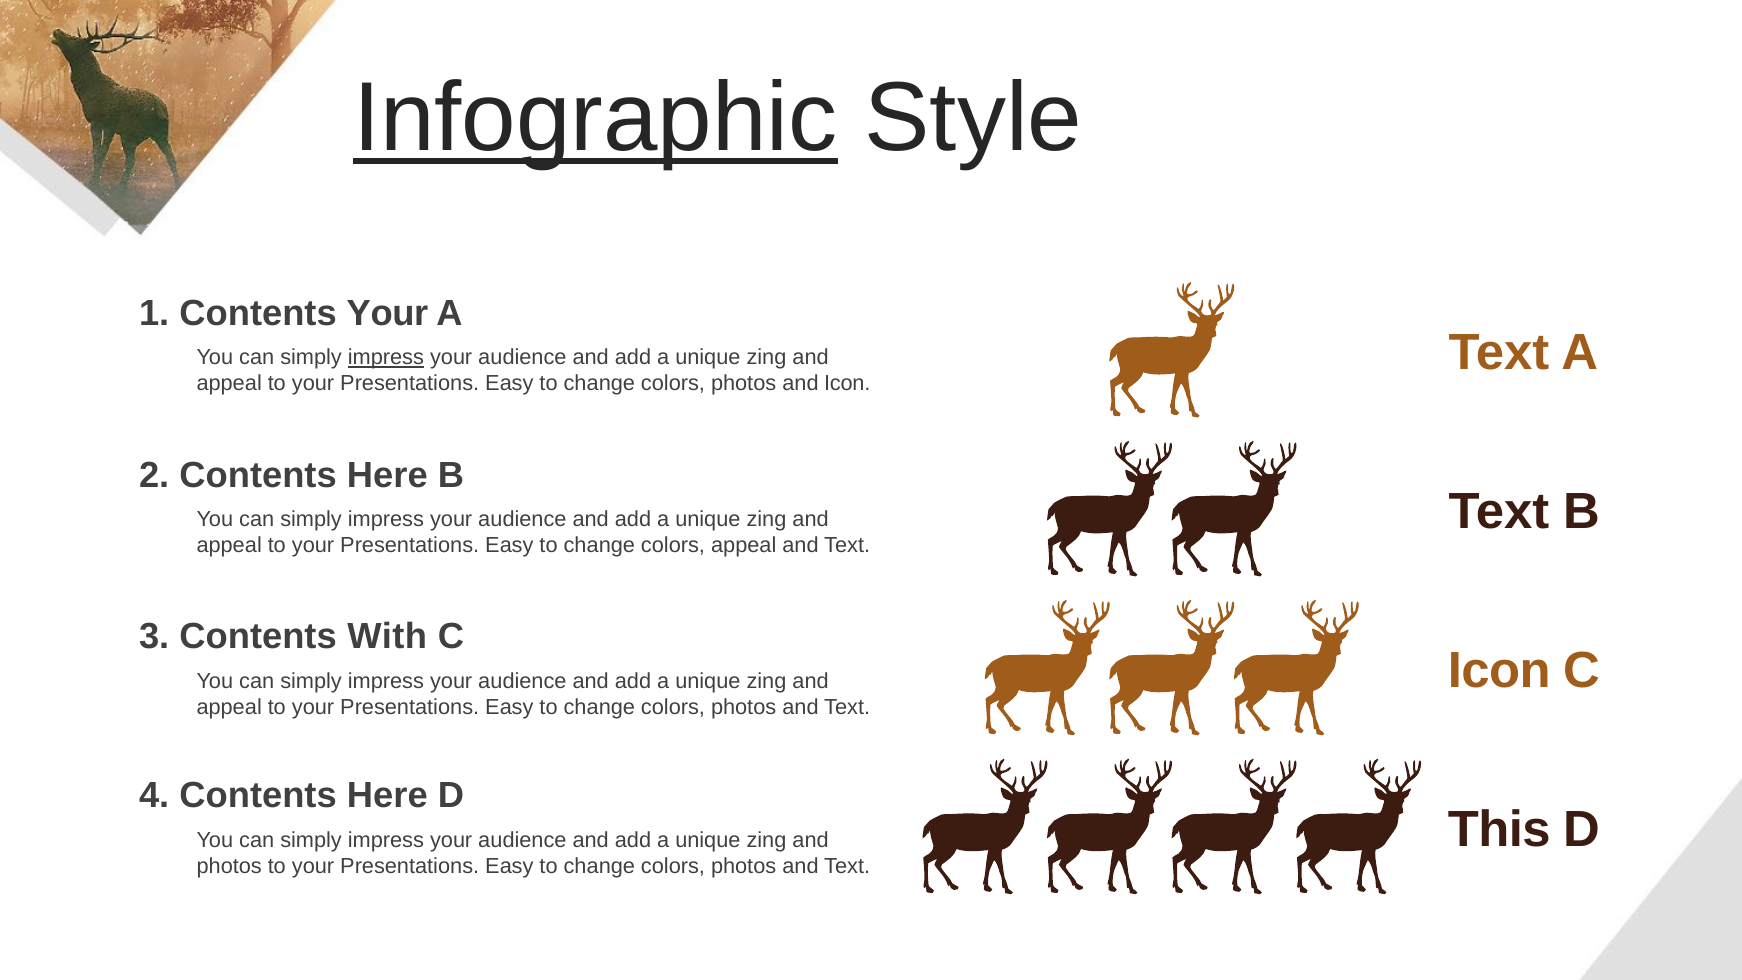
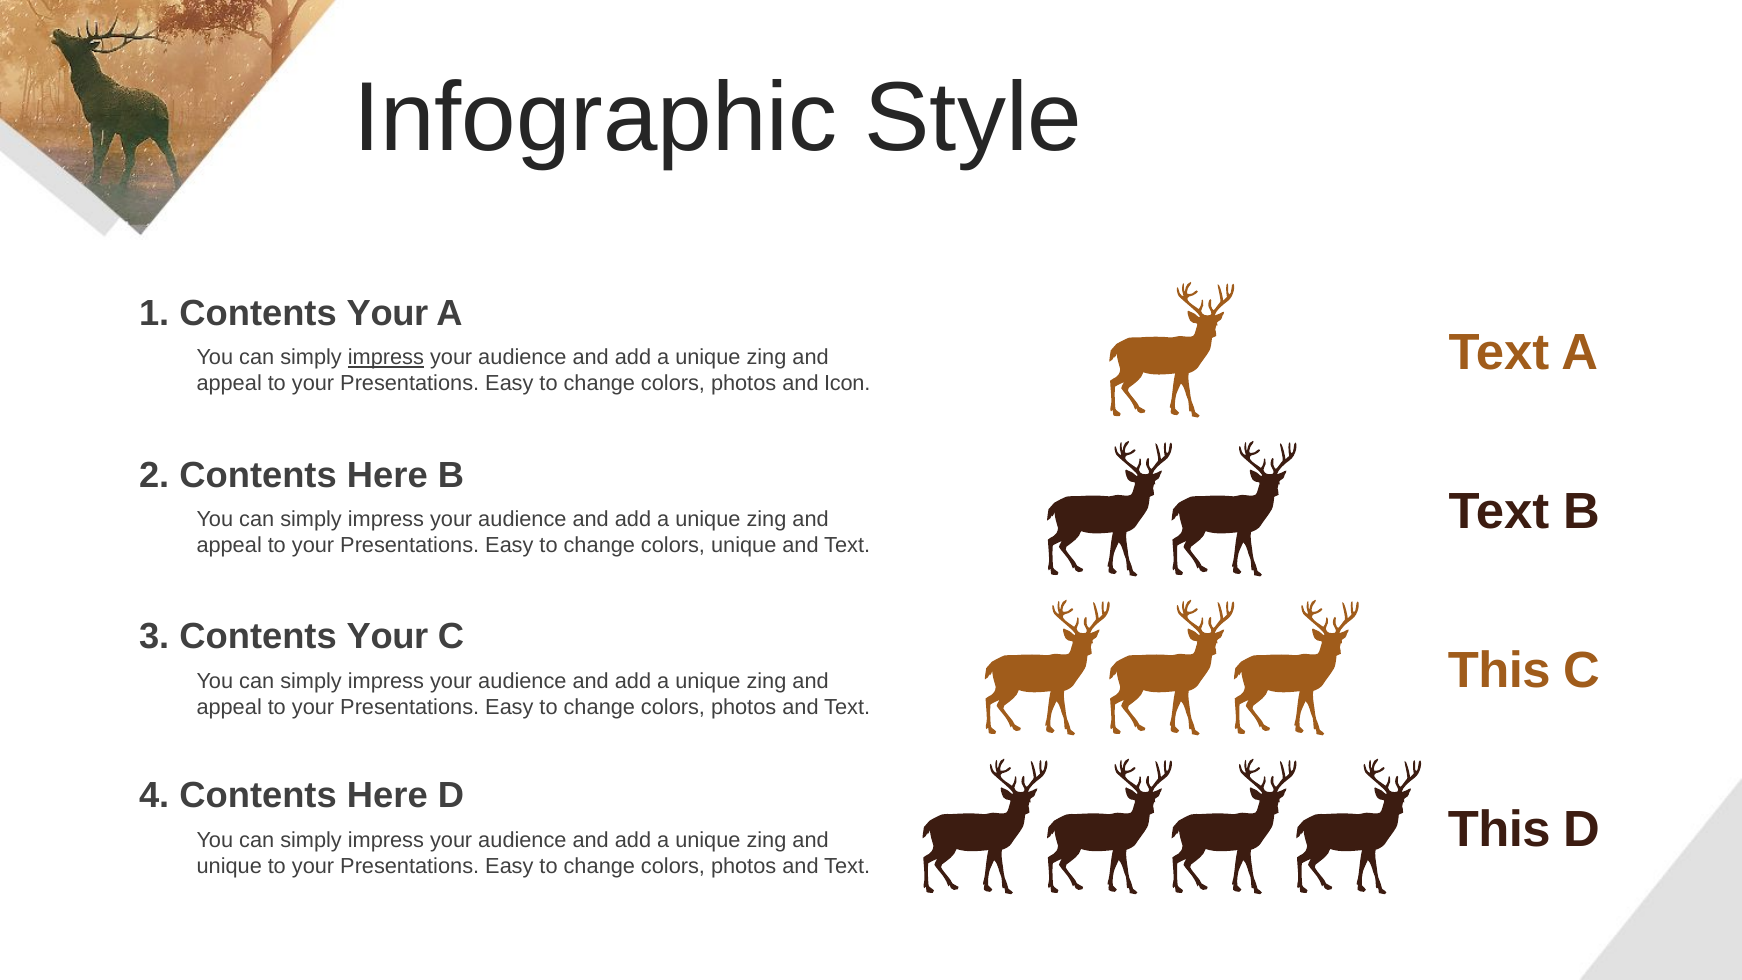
Infographic underline: present -> none (595, 119)
colors appeal: appeal -> unique (744, 545)
3 Contents With: With -> Your (387, 637)
Icon: Icon -> This (1499, 671)
photos: photos -> unique (229, 866)
